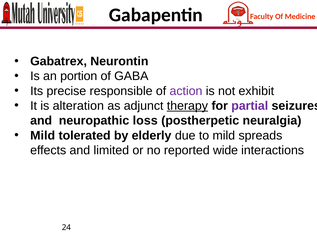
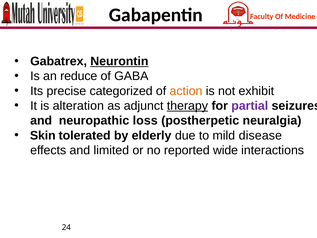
Neurontin underline: none -> present (119, 61)
portion: portion -> reduce (79, 76)
responsible: responsible -> categorized (121, 91)
action colour: purple -> orange (186, 91)
Mild: Mild -> Skin (43, 135)
spreads: spreads -> disease (260, 135)
